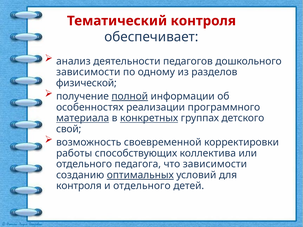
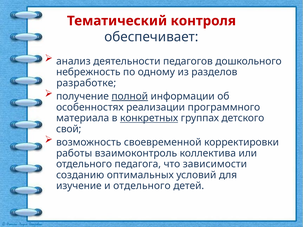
зависимости: зависимости -> небрежность (88, 72)
физической: физической -> разработке (86, 83)
материала underline: present -> none (83, 118)
способствующих: способствующих -> взаимоконтроль (136, 153)
оптимальных underline: present -> none (140, 175)
контроля: контроля -> изучение (79, 186)
